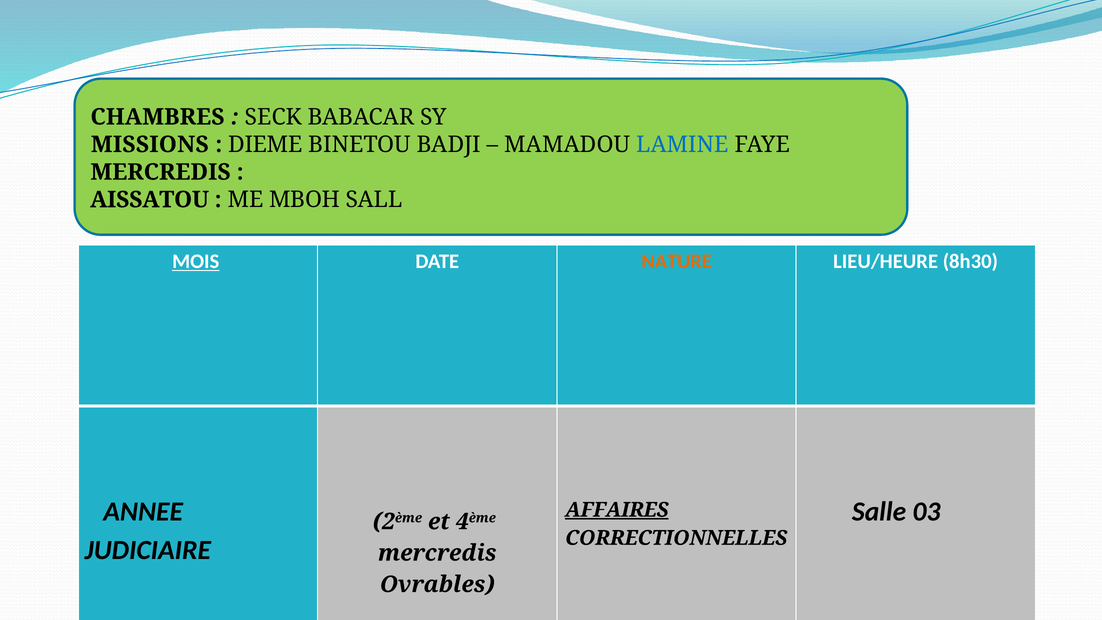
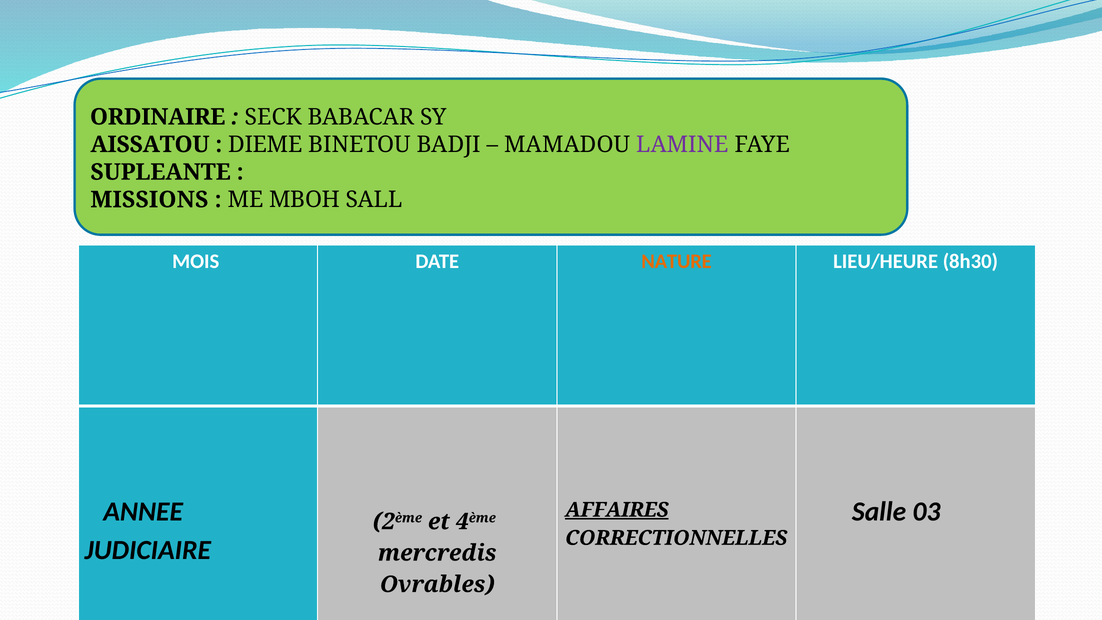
CHAMBRES: CHAMBRES -> ORDINAIRE (158, 117)
MISSIONS: MISSIONS -> AISSATOU (150, 145)
LAMINE colour: blue -> purple (682, 145)
MERCREDIS: MERCREDIS -> SUPLEANTE (161, 172)
AISSATOU: AISSATOU -> MISSIONS (149, 200)
MOIS underline: present -> none (196, 261)
